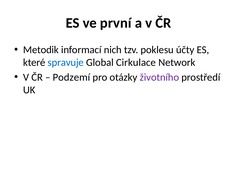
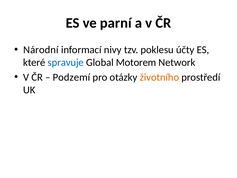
první: první -> parní (116, 23)
Metodik: Metodik -> Národní (41, 50)
nich: nich -> nivy (113, 50)
Cirkulace: Cirkulace -> Motorem (136, 62)
životního colour: purple -> orange (159, 77)
